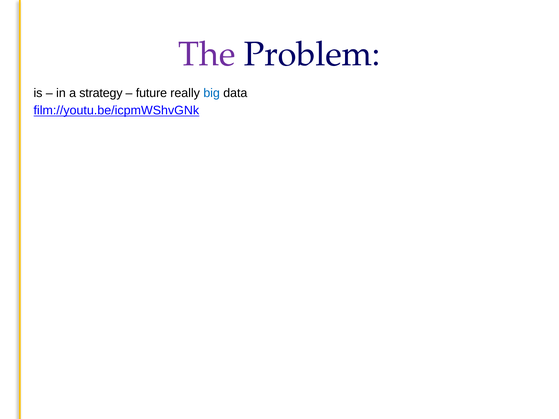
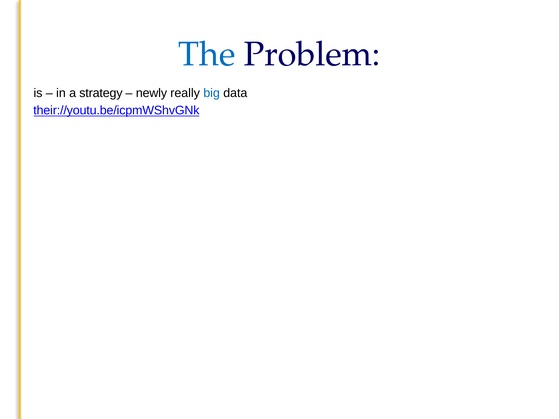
The colour: purple -> blue (207, 54)
future: future -> newly (151, 93)
film://youtu.be/icpmWShvGNk: film://youtu.be/icpmWShvGNk -> their://youtu.be/icpmWShvGNk (116, 110)
